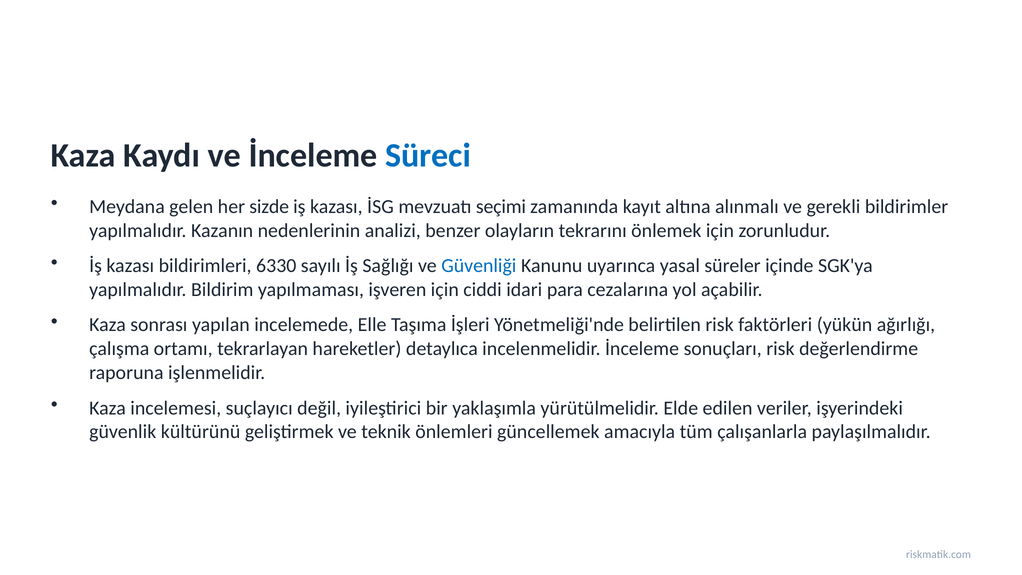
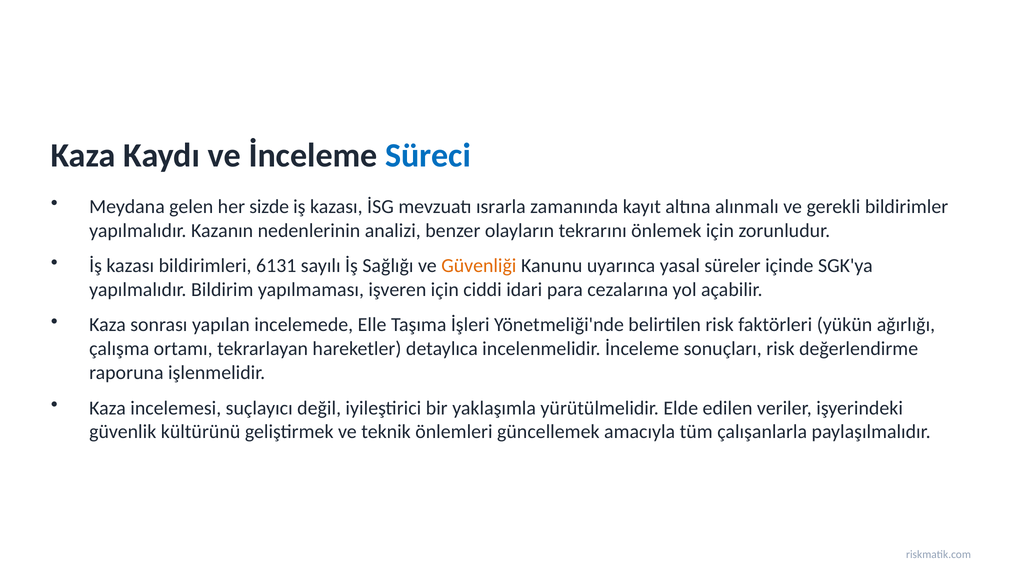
seçimi: seçimi -> ısrarla (501, 207)
6330: 6330 -> 6131 (276, 266)
Güvenliği colour: blue -> orange (479, 266)
